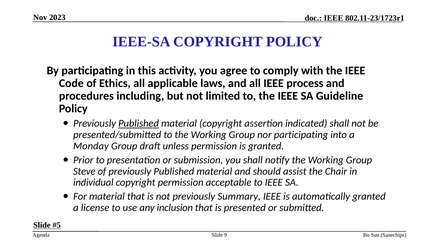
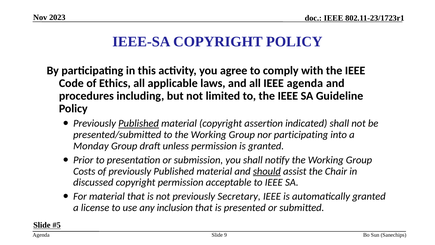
IEEE process: process -> agenda (305, 83)
Steve: Steve -> Costs (84, 171)
should underline: none -> present (267, 171)
individual: individual -> discussed (93, 182)
Summary: Summary -> Secretary (239, 196)
